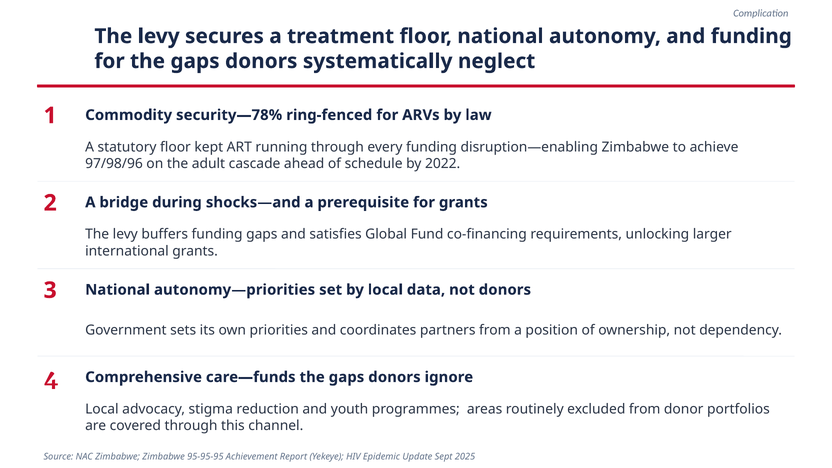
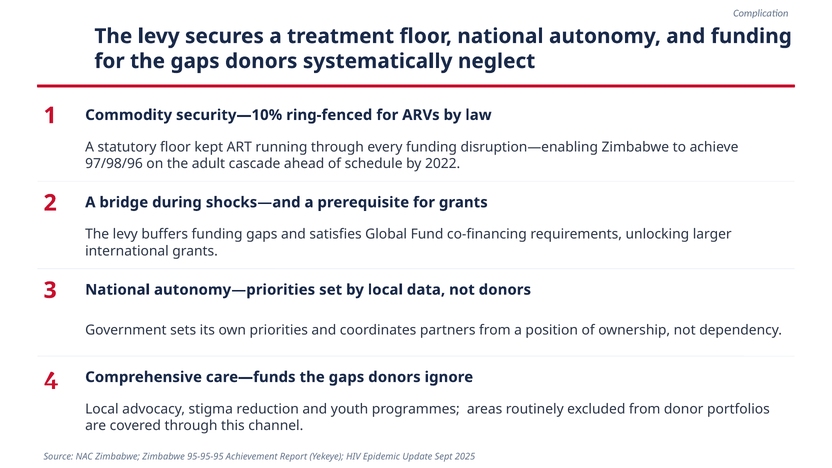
security—78%: security—78% -> security—10% (229, 115)
